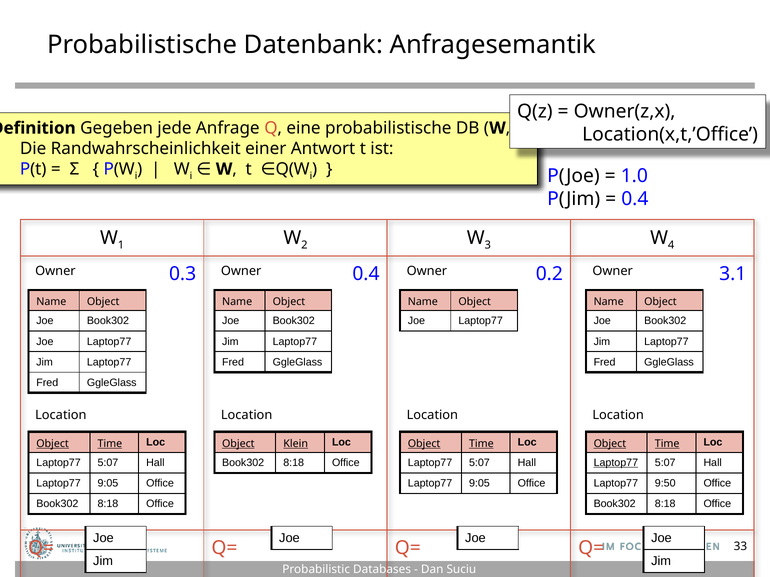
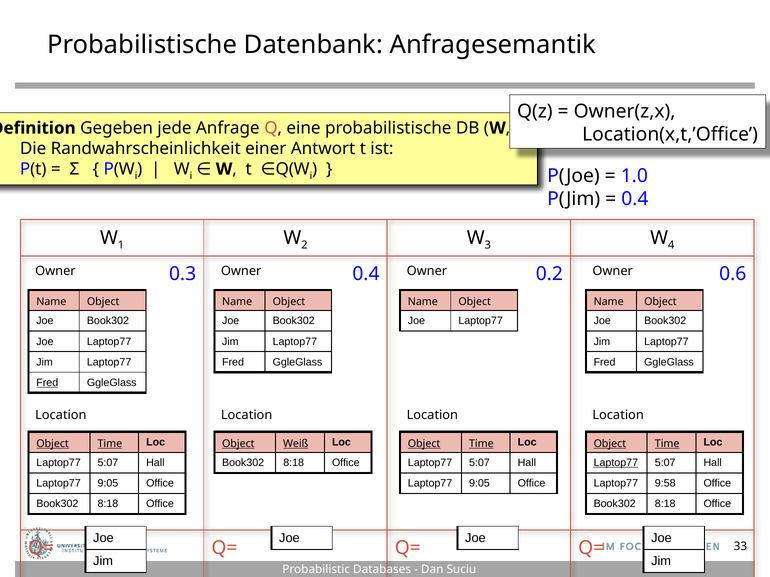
3.1: 3.1 -> 0.6 (733, 274)
Fred underline: none -> present (47, 383)
Klein: Klein -> Weiß (296, 444)
9:50: 9:50 -> 9:58 (665, 484)
